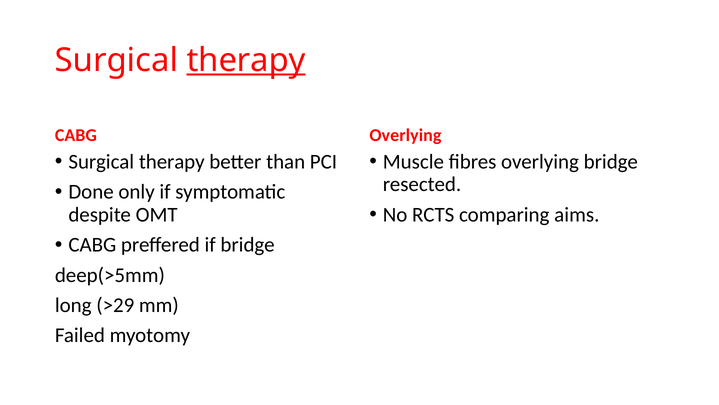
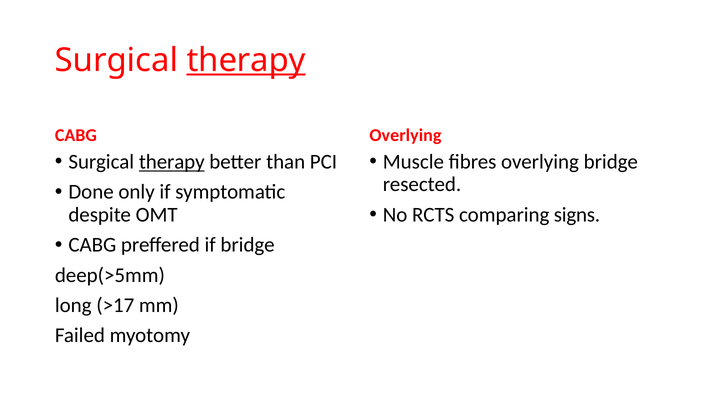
therapy underline: none -> present (172, 162)
aims: aims -> signs (577, 214)
>29: >29 -> >17 (115, 305)
